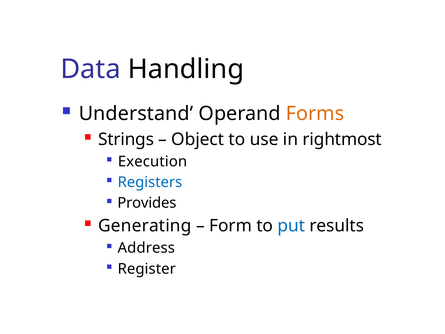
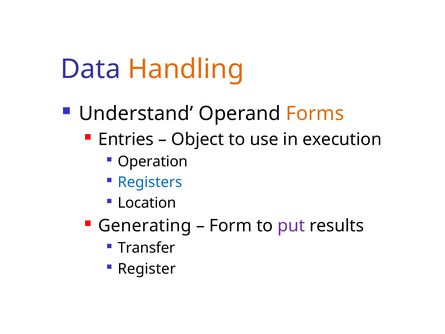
Handling colour: black -> orange (186, 69)
Strings: Strings -> Entries (126, 139)
rightmost: rightmost -> execution (342, 139)
Execution: Execution -> Operation (153, 161)
Provides: Provides -> Location (147, 203)
put colour: blue -> purple (291, 226)
Address: Address -> Transfer (146, 248)
